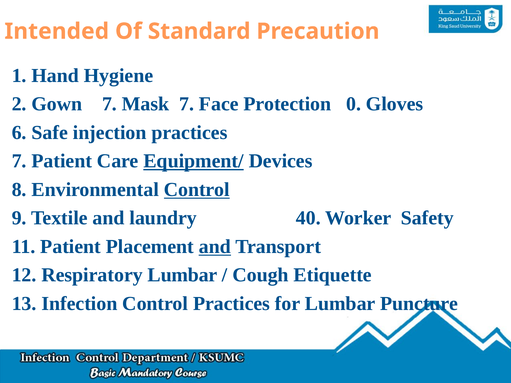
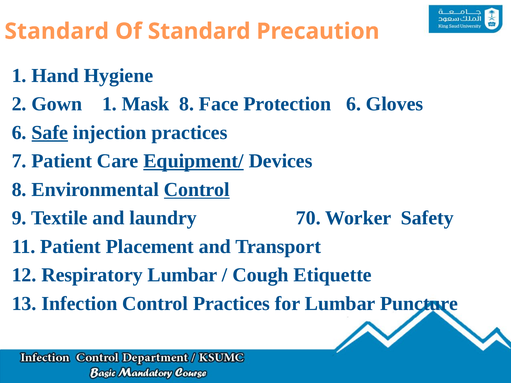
Intended: Intended -> Standard (57, 31)
Gown 7: 7 -> 1 (110, 104)
Mask 7: 7 -> 8 (187, 104)
Protection 0: 0 -> 6 (354, 104)
Safe underline: none -> present (50, 133)
40: 40 -> 70 (308, 218)
and underline: present -> none (215, 247)
